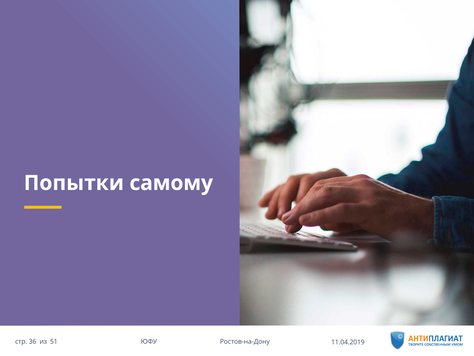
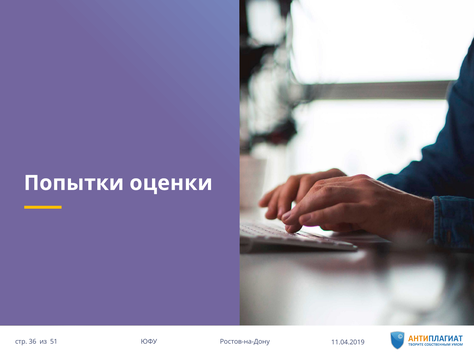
самому: самому -> оценки (171, 183)
